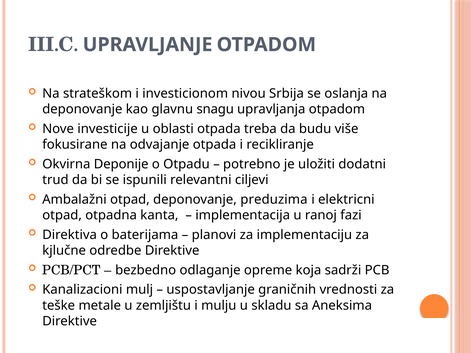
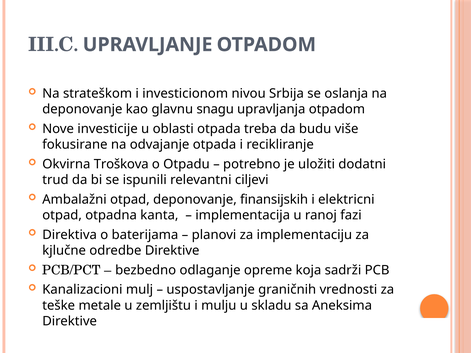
Deponije: Deponije -> Troškova (121, 164)
preduzima: preduzima -> finansijskih (274, 200)
